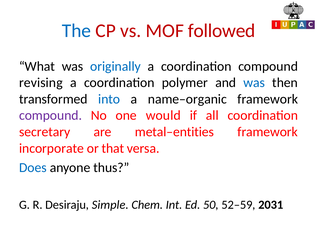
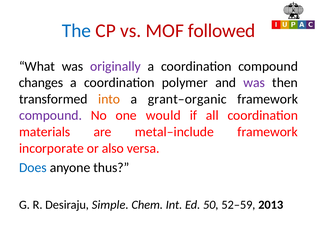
originally colour: blue -> purple (115, 66)
revising: revising -> changes (41, 83)
was colour: blue -> purple (254, 83)
into colour: blue -> orange (109, 99)
name–organic: name–organic -> grant–organic (187, 99)
secretary: secretary -> materials (45, 132)
metal–entities: metal–entities -> metal–include (174, 132)
that: that -> also (113, 148)
2031: 2031 -> 2013 (271, 205)
